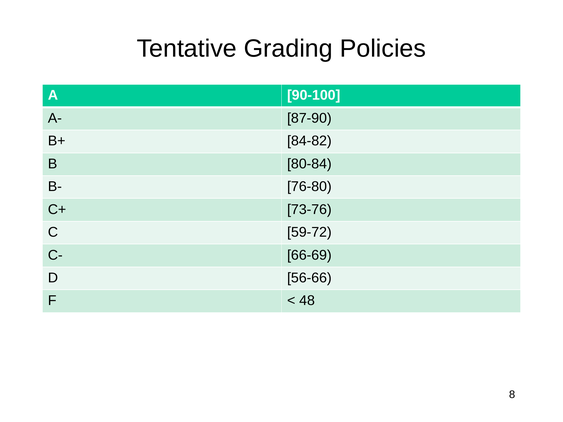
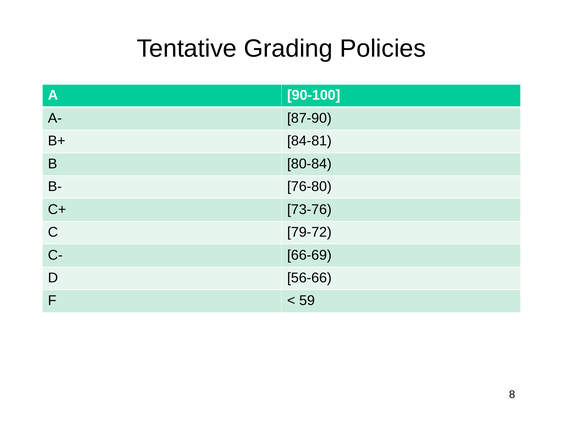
84-82: 84-82 -> 84-81 (309, 141)
59-72: 59-72 -> 79-72 (309, 232)
48: 48 -> 59 (307, 301)
